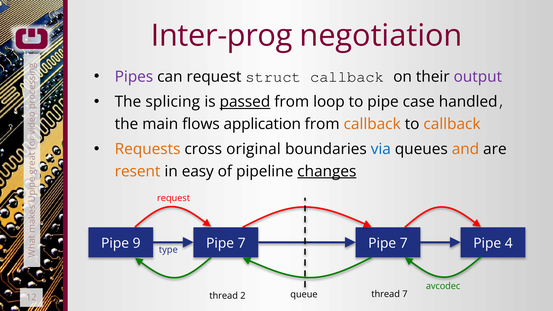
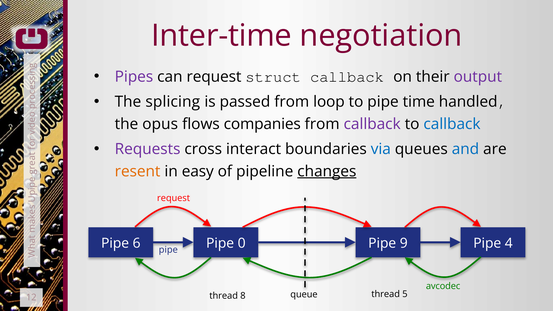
Inter-prog: Inter-prog -> Inter-time (222, 36)
passed underline: present -> none (245, 102)
case: case -> time (419, 102)
main: main -> opus (160, 124)
application: application -> companies (262, 124)
callback colour: orange -> purple (372, 124)
callback colour: orange -> blue (452, 124)
Requests colour: orange -> purple (148, 149)
original: original -> interact (254, 149)
and colour: orange -> blue (465, 149)
9: 9 -> 6 (137, 243)
7: 7 -> 0 (242, 243)
7: 7 -> 9 (404, 243)
type: type -> pipe (168, 250)
2: 2 -> 8 (243, 296)
thread 7: 7 -> 5 (405, 294)
